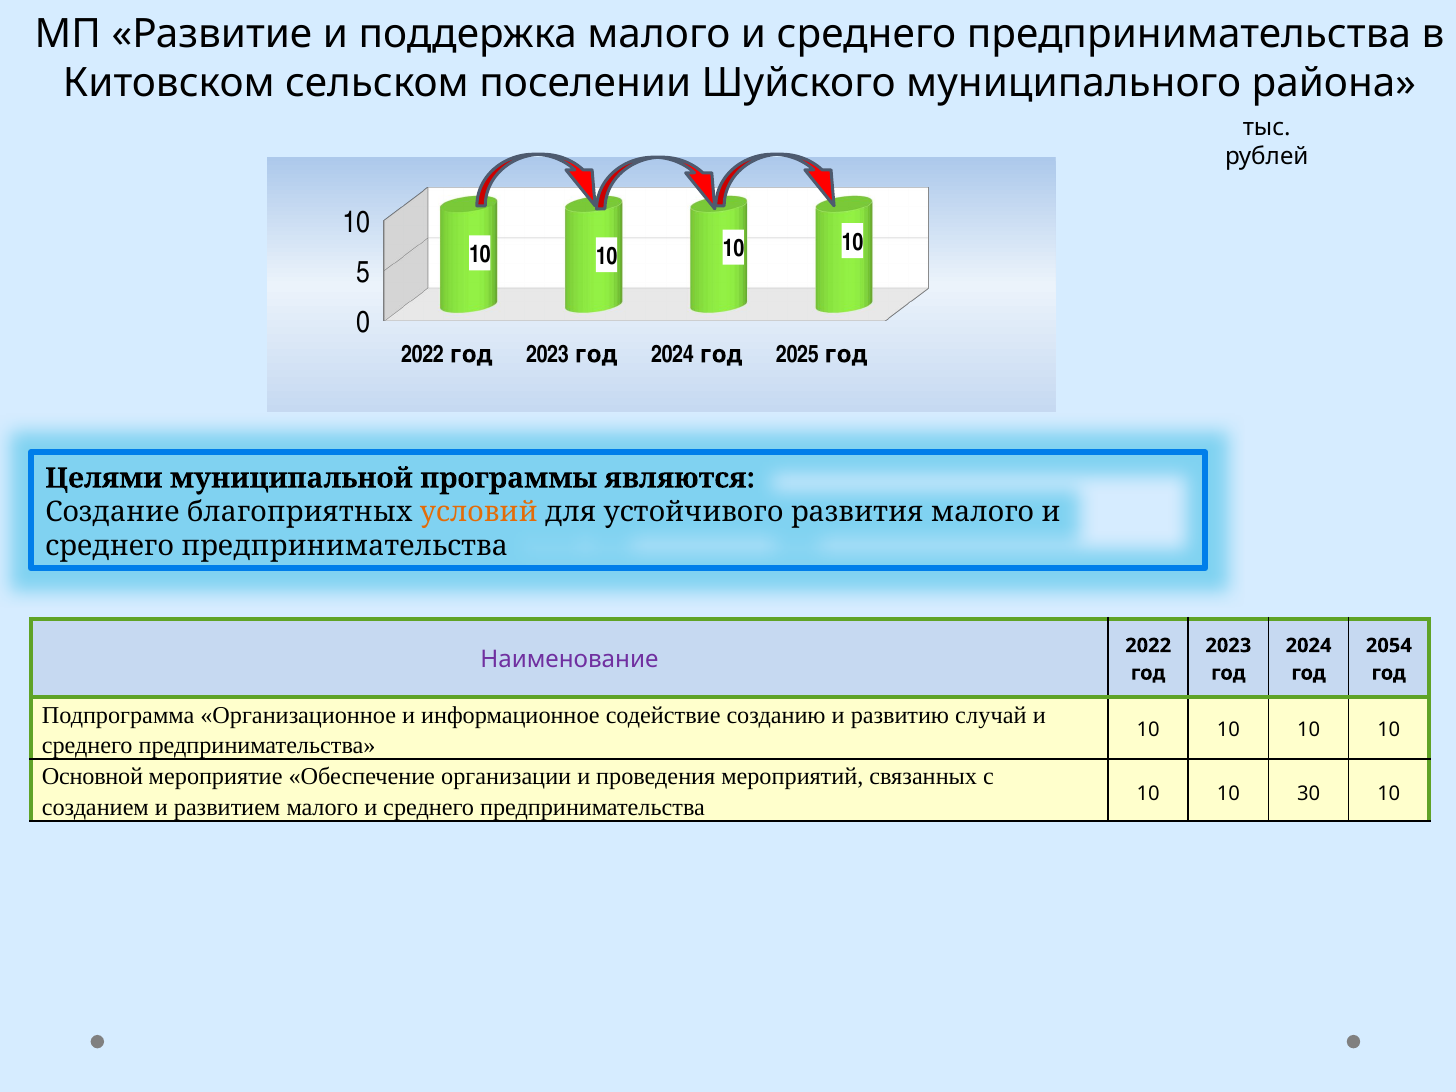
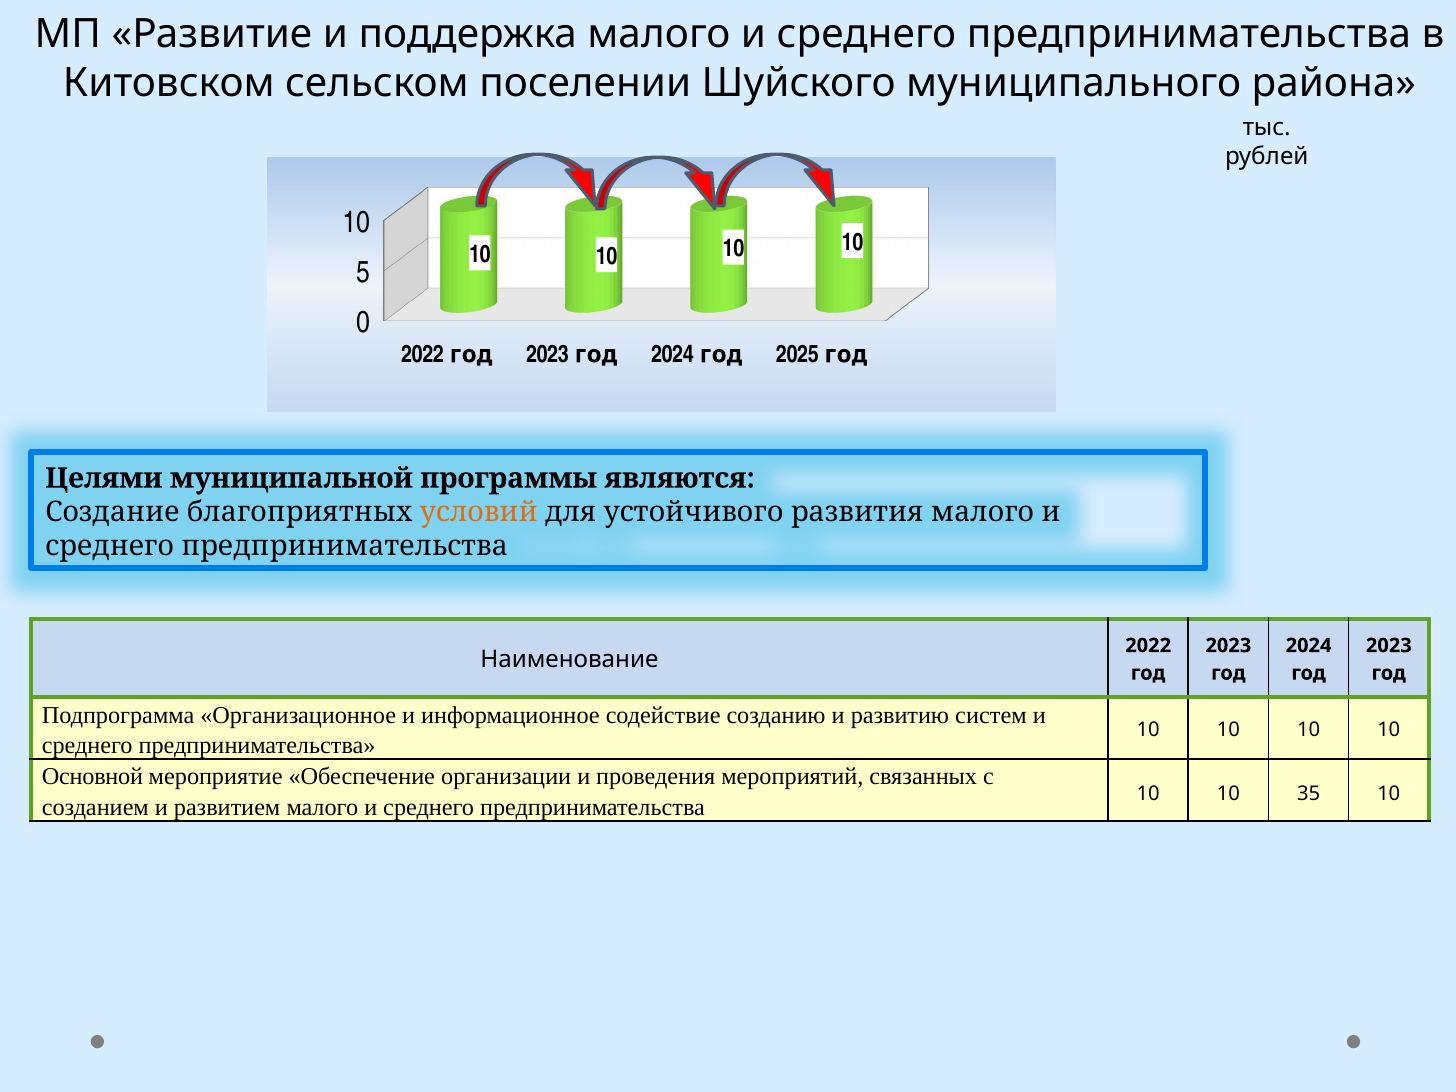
2054: 2054 -> 2023 (1389, 646)
Наименование colour: purple -> black (569, 660)
случай: случай -> систем (991, 715)
30: 30 -> 35 (1309, 794)
